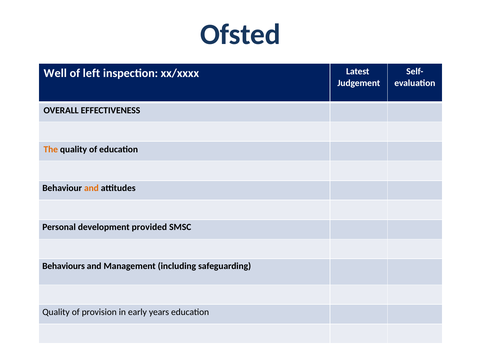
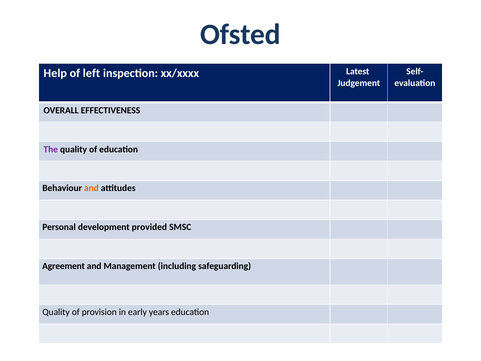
Well: Well -> Help (55, 73)
The colour: orange -> purple (51, 149)
Behaviours: Behaviours -> Agreement (64, 266)
